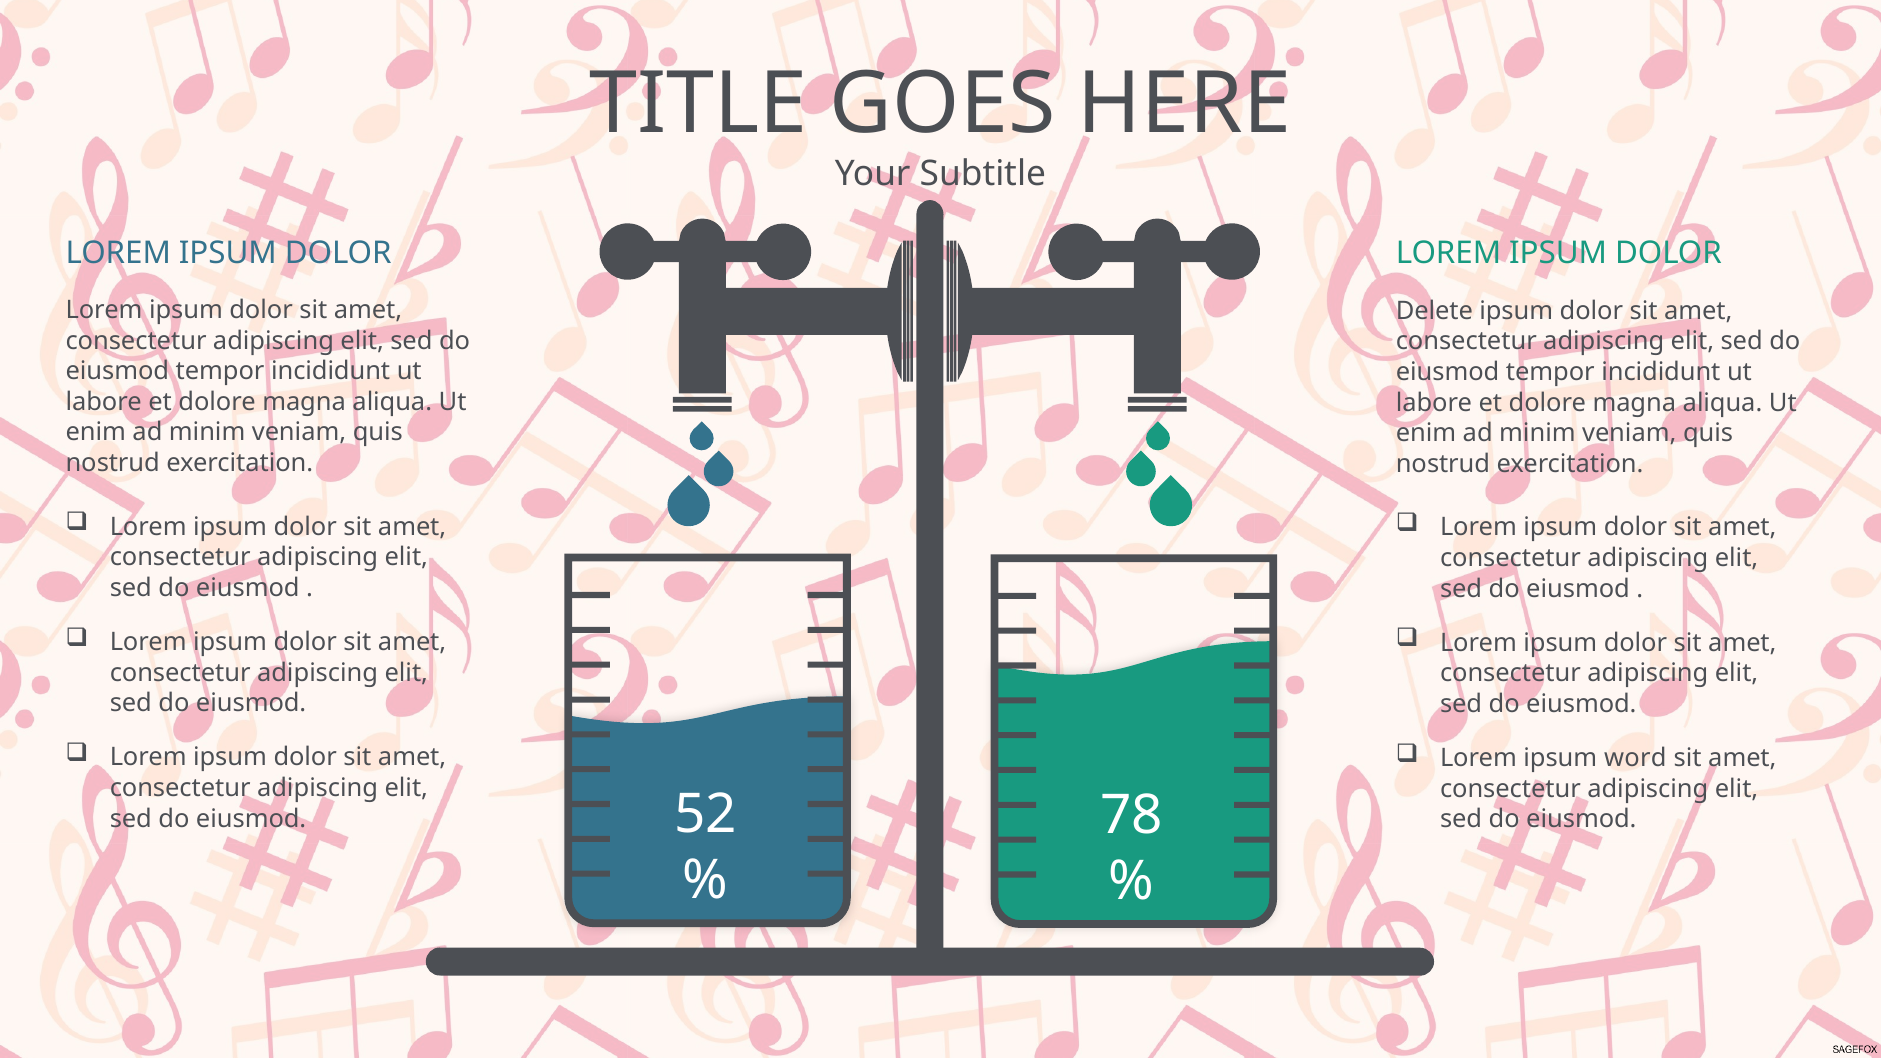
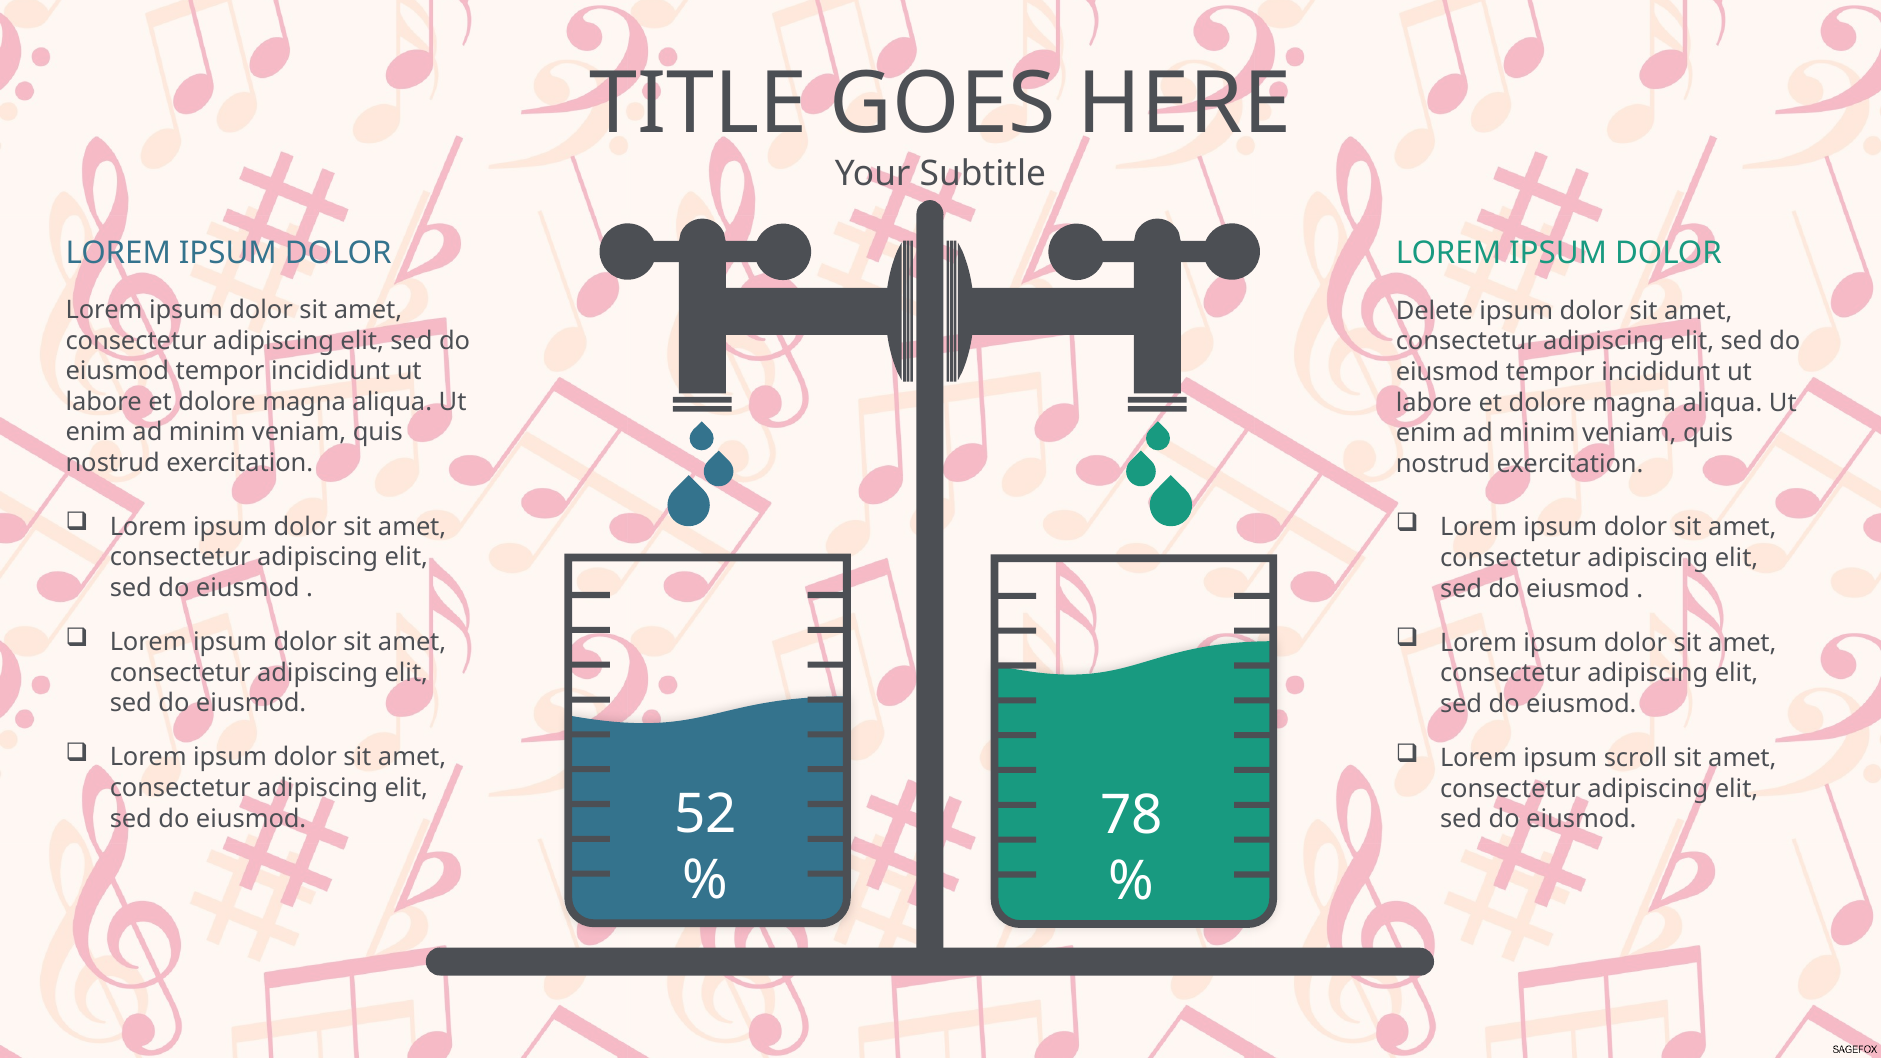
word: word -> scroll (1636, 758)
